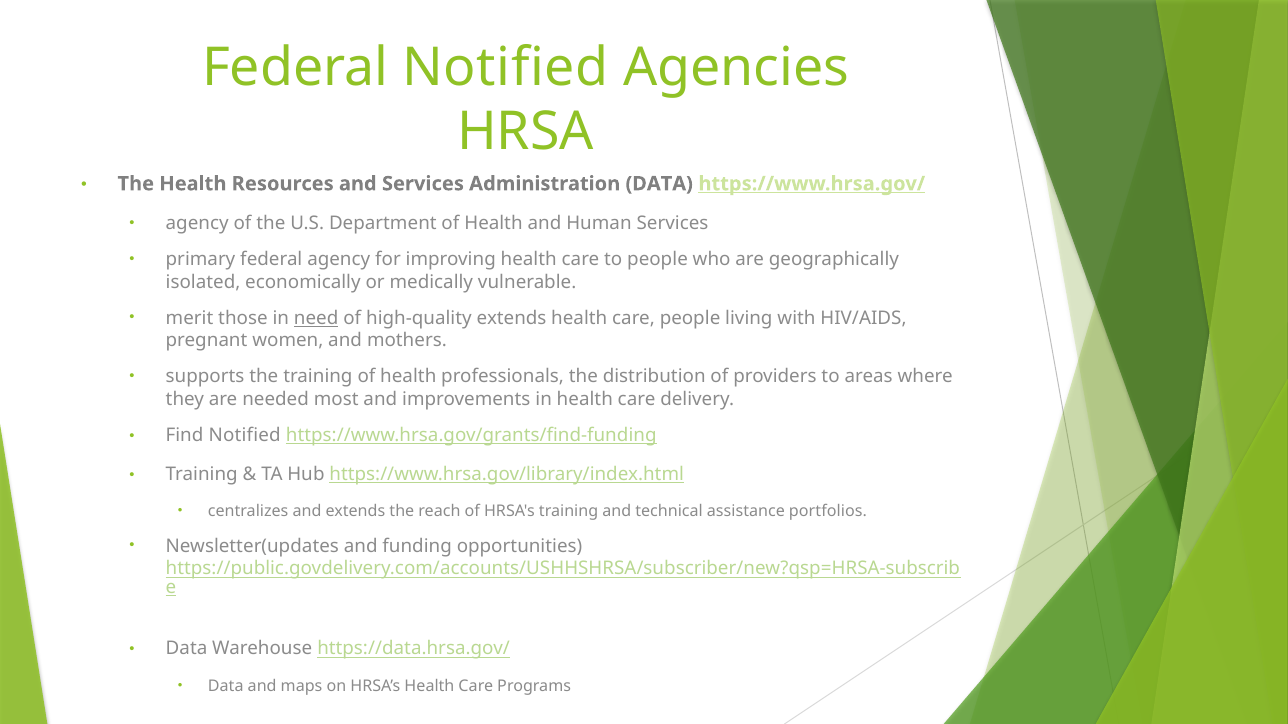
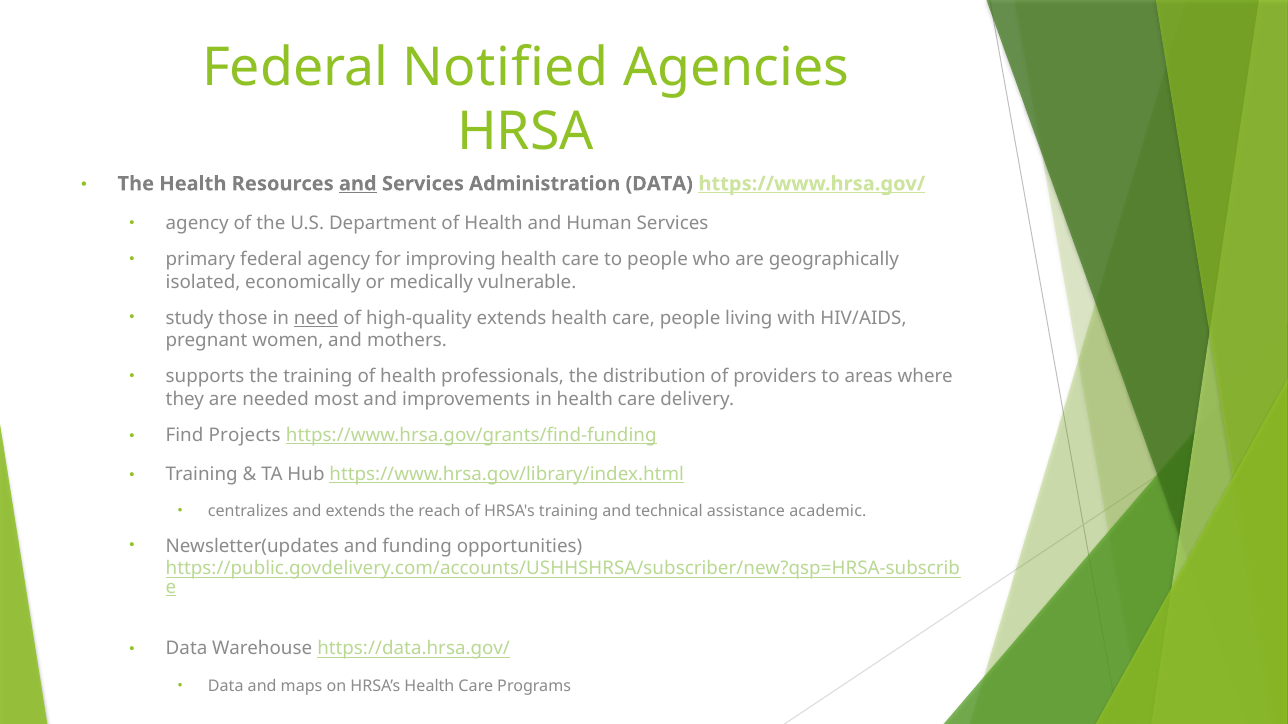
and underline: none -> present (358, 184)
merit: merit -> study (190, 318)
Find Notified: Notified -> Projects (245, 435)
portfolios: portfolios -> academic (828, 512)
